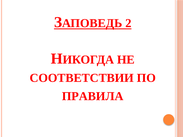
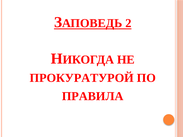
СООТВЕТСТВИИ: СООТВЕТСТВИИ -> ПРОКУРАТУРОЙ (82, 78)
